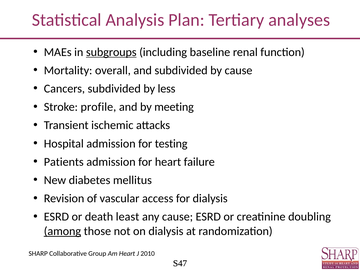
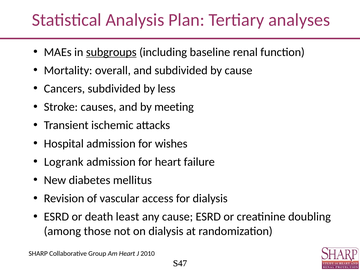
profile: profile -> causes (98, 107)
testing: testing -> wishes (171, 144)
Patients: Patients -> Logrank (64, 162)
among underline: present -> none (62, 231)
